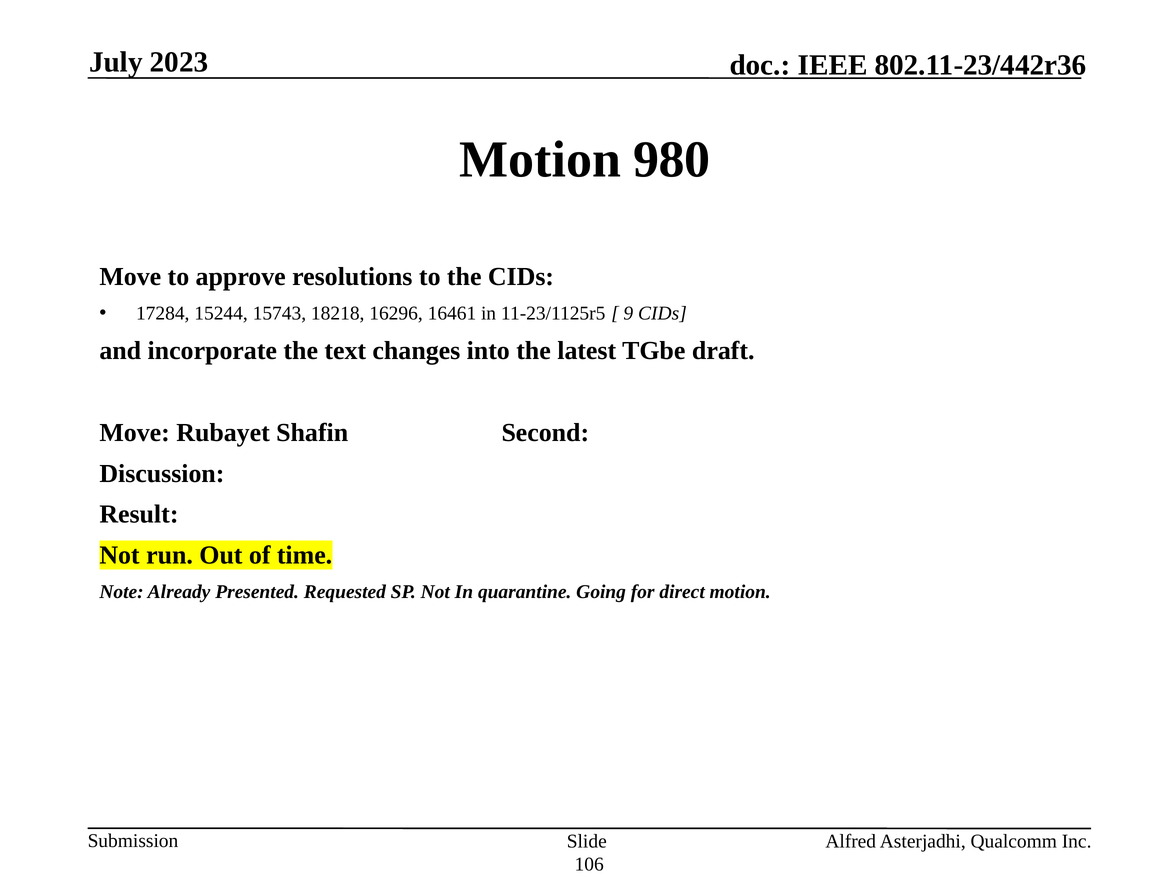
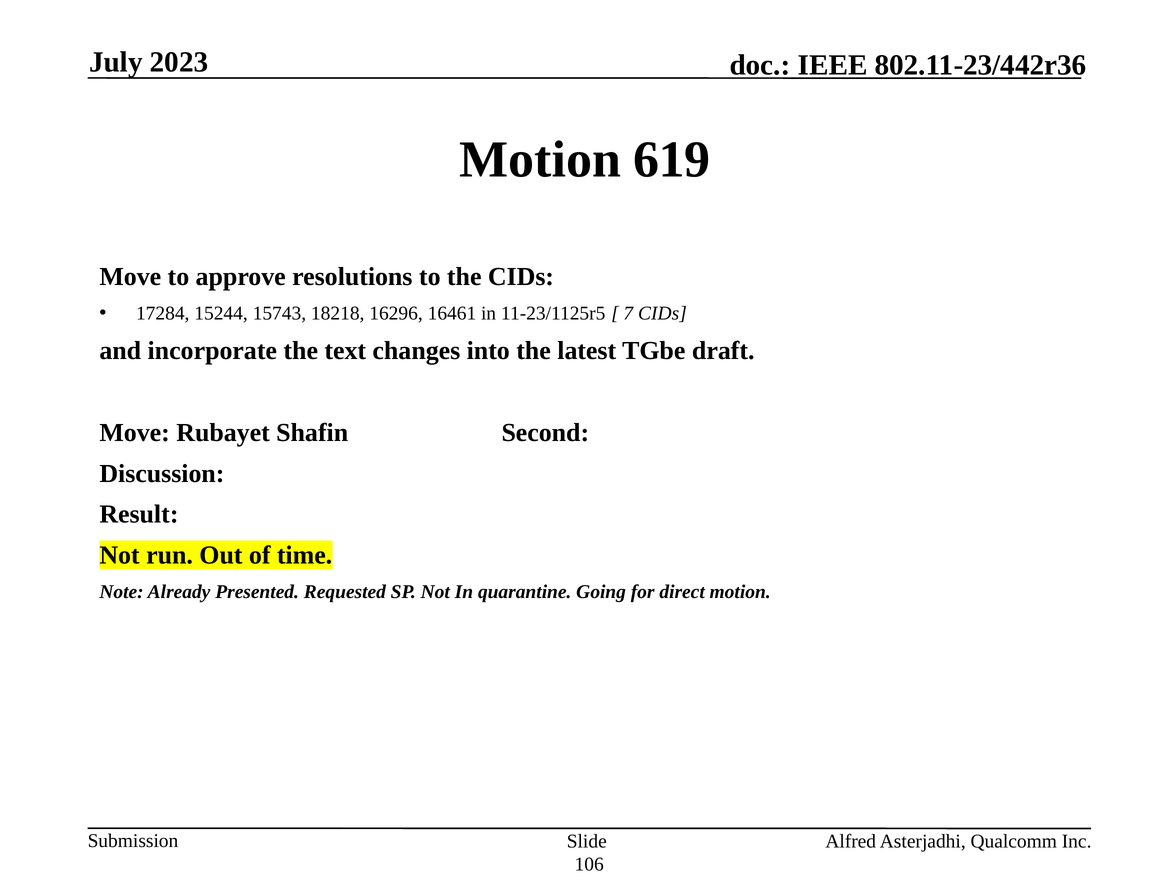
980: 980 -> 619 (672, 159)
9: 9 -> 7 (628, 313)
